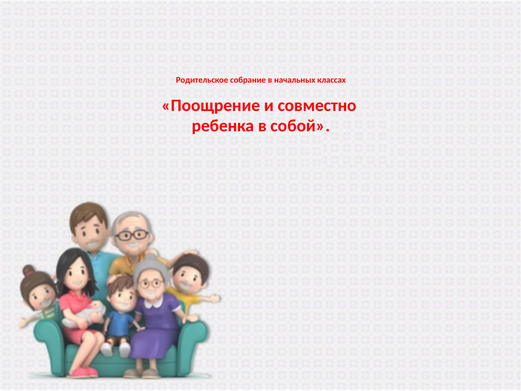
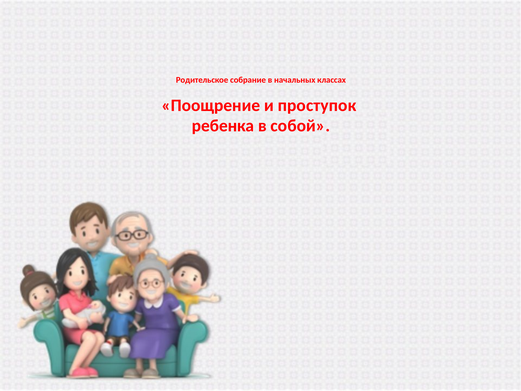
совместно: совместно -> проступок (317, 105)
